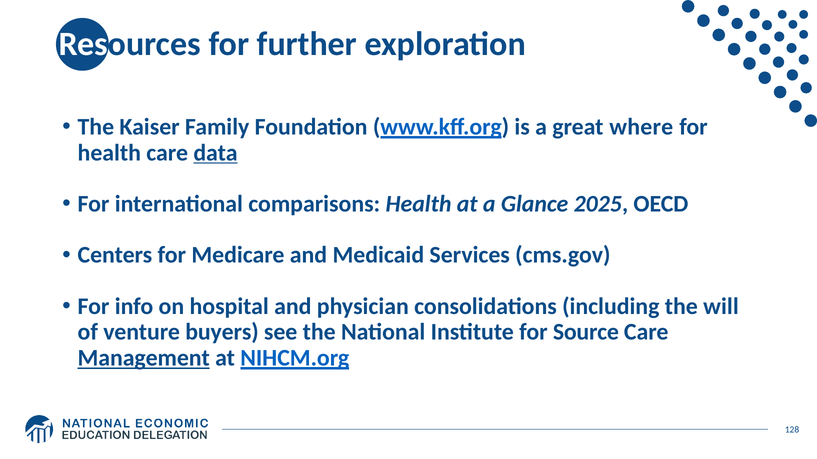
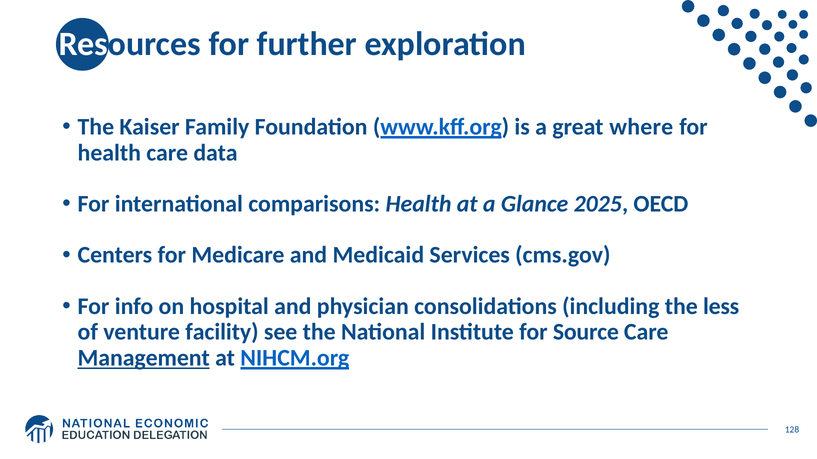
data underline: present -> none (215, 153)
will: will -> less (721, 307)
buyers: buyers -> facility (222, 332)
